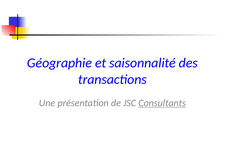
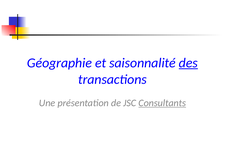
des underline: none -> present (188, 63)
